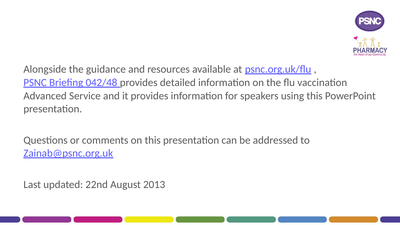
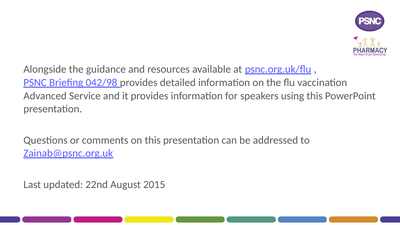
042/48: 042/48 -> 042/98 (101, 83)
2013: 2013 -> 2015 (154, 185)
